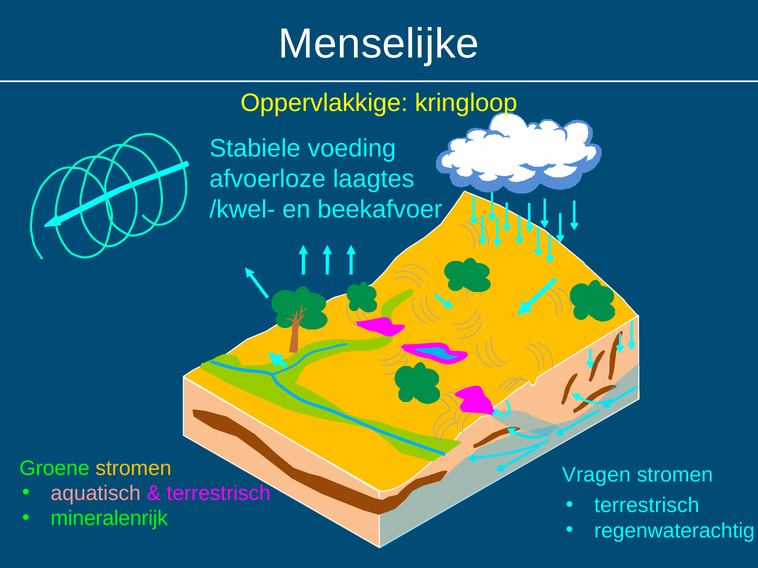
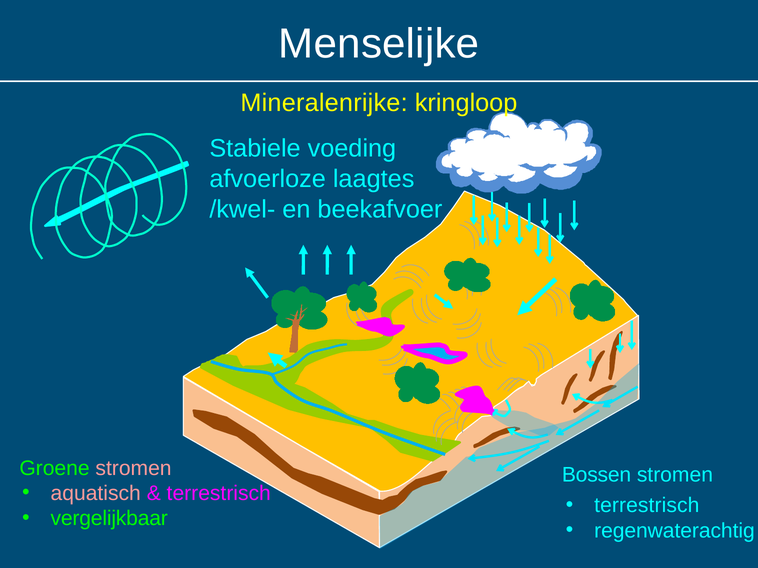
Oppervlakkige: Oppervlakkige -> Mineralenrijke (324, 103)
stromen colour: yellow -> pink (134, 469)
Vragen: Vragen -> Bossen (597, 475)
mineralenrijk: mineralenrijk -> vergelijkbaar (109, 519)
